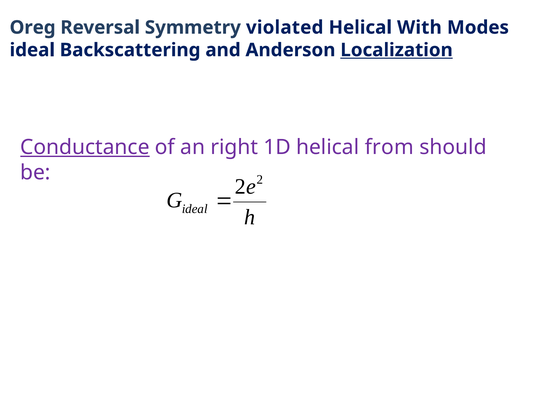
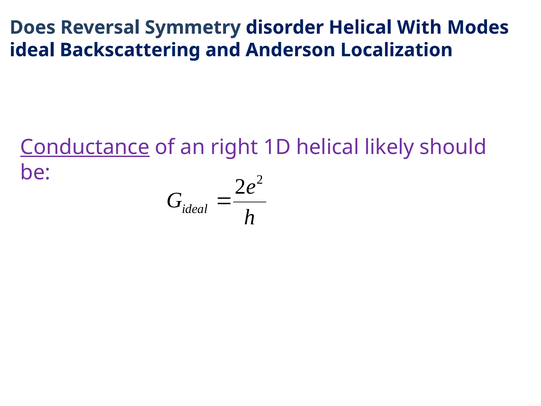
Oreg: Oreg -> Does (33, 27)
violated: violated -> disorder (285, 27)
Localization underline: present -> none (397, 50)
from: from -> likely (389, 147)
